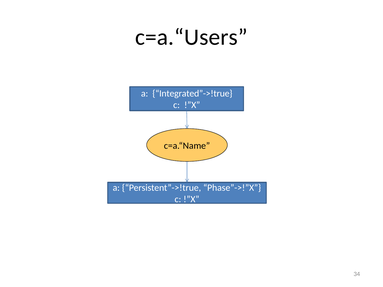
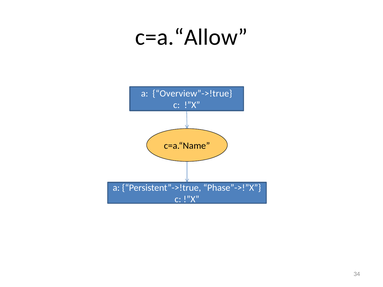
c=a.“Users: c=a.“Users -> c=a.“Allow (191, 37)
Integrated”->!true: Integrated”->!true -> Overview”->!true (192, 94)
